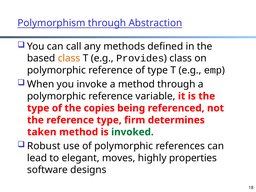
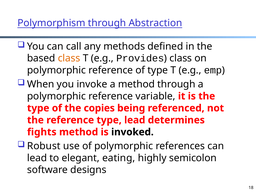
type firm: firm -> lead (135, 120)
taken: taken -> fights (42, 132)
invoked colour: green -> black (132, 132)
moves: moves -> eating (119, 158)
properties: properties -> semicolon (193, 158)
